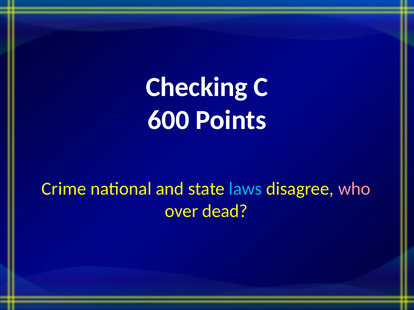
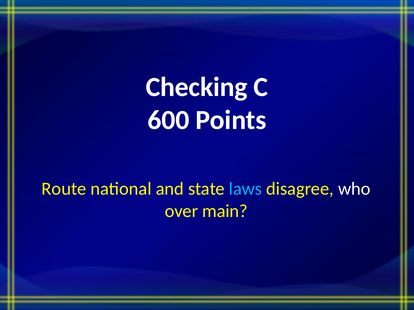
Crime: Crime -> Route (64, 189)
who colour: pink -> white (354, 189)
dead: dead -> main (225, 211)
